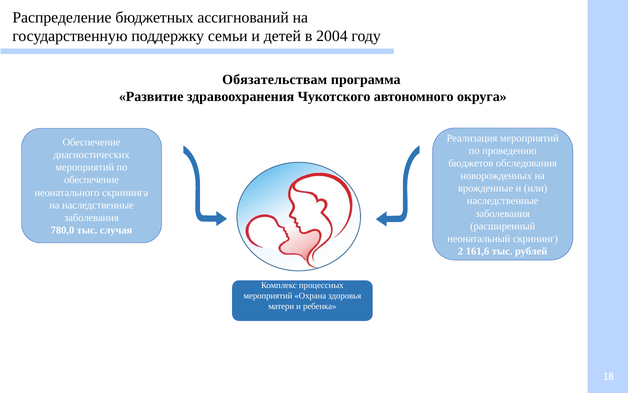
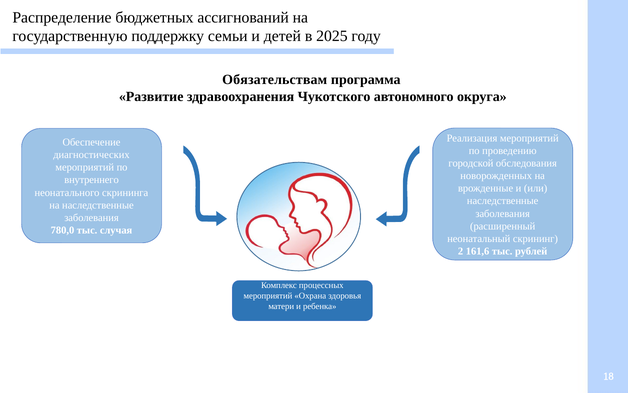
2004: 2004 -> 2025 (332, 36)
бюджетов: бюджетов -> городской (471, 163)
обеспечение: обеспечение -> внутреннего (92, 180)
